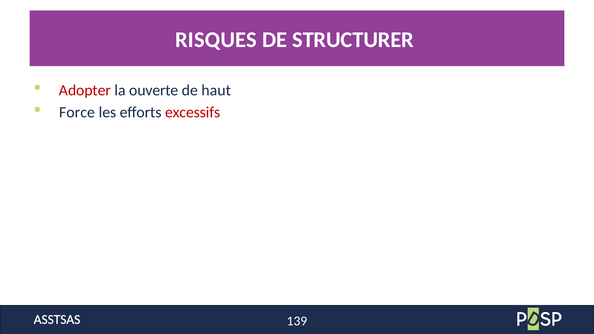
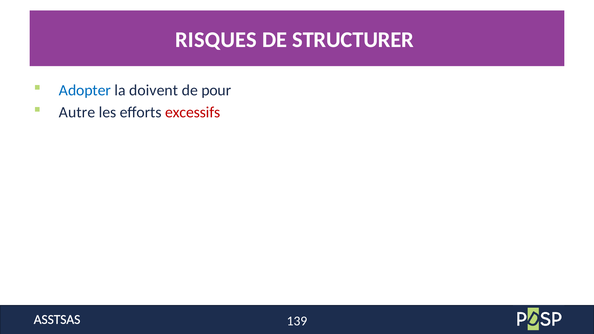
Adopter colour: red -> blue (85, 90)
ouverte: ouverte -> doivent (154, 90)
haut: haut -> pour (216, 90)
Force: Force -> Autre (77, 112)
